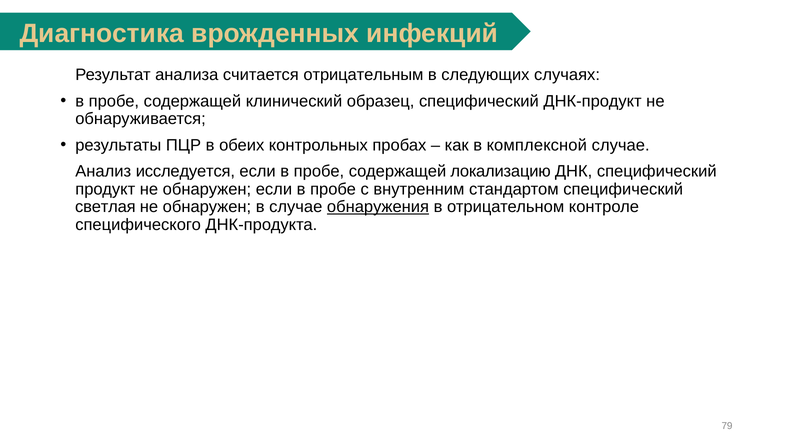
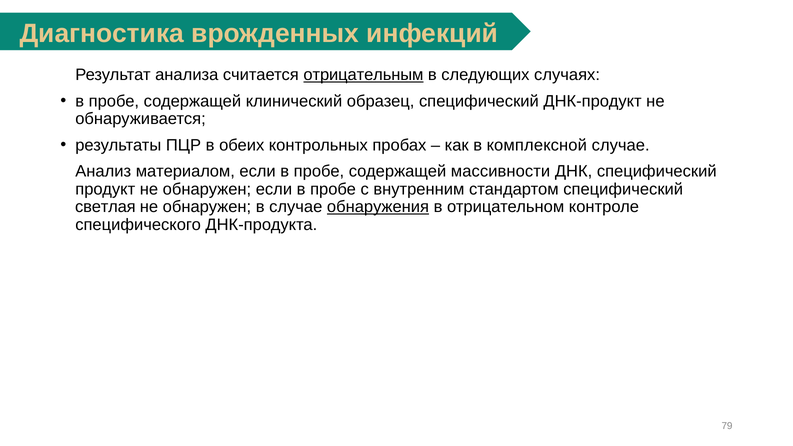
отрицательным underline: none -> present (363, 75)
исследуется: исследуется -> материалом (185, 171)
локализацию: локализацию -> массивности (500, 171)
